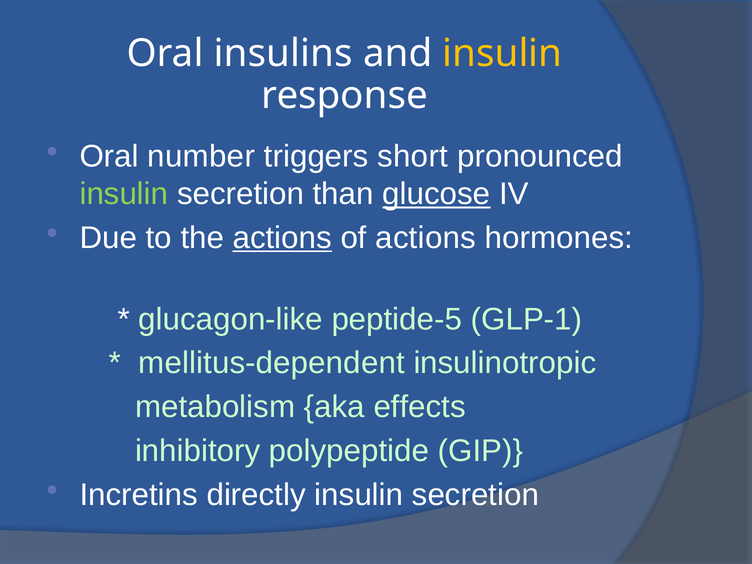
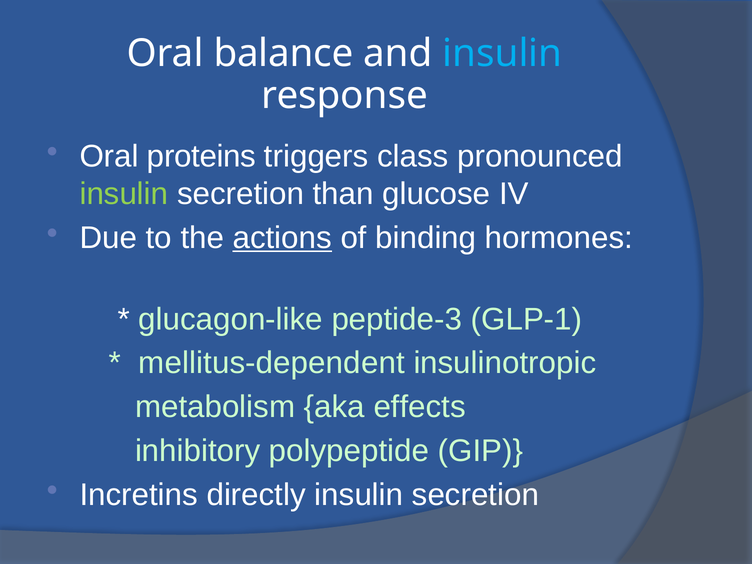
insulins: insulins -> balance (283, 54)
insulin colour: yellow -> light blue (502, 54)
number: number -> proteins (202, 156)
short: short -> class (413, 156)
glucose underline: present -> none (436, 194)
of actions: actions -> binding (426, 238)
peptide-5: peptide-5 -> peptide-3 (397, 319)
